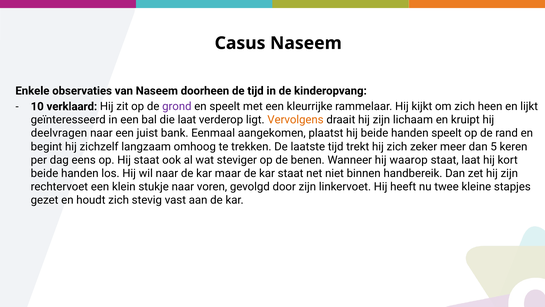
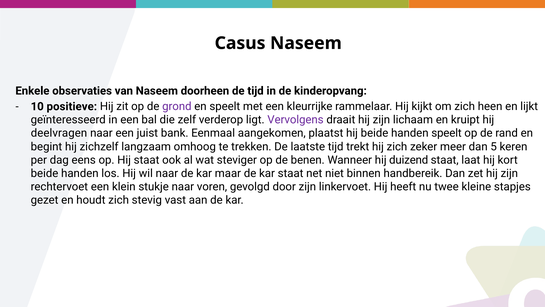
verklaard: verklaard -> positieve (72, 106)
die laat: laat -> zelf (187, 120)
Vervolgens colour: orange -> purple (296, 120)
waarop: waarop -> duizend (409, 160)
